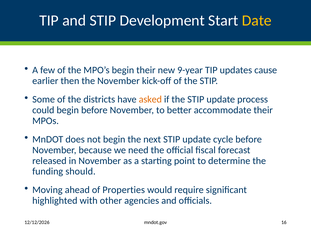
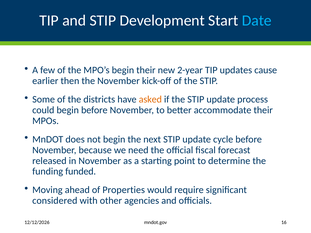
Date colour: yellow -> light blue (257, 21)
9-year: 9-year -> 2-year (190, 70)
should: should -> funded (81, 172)
highlighted: highlighted -> considered (55, 201)
